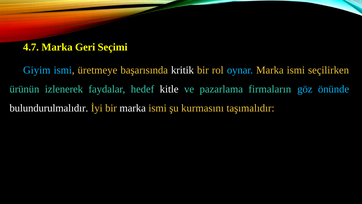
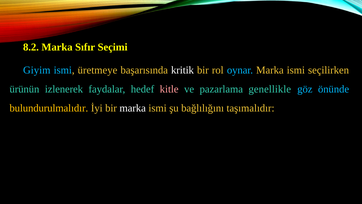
4.7: 4.7 -> 8.2 (31, 47)
Geri: Geri -> Sıfır (85, 47)
kitle colour: white -> pink (169, 89)
firmaların: firmaların -> genellikle (270, 89)
bulundurulmalıdır colour: white -> yellow (49, 108)
kurmasını: kurmasını -> bağlılığını (203, 108)
